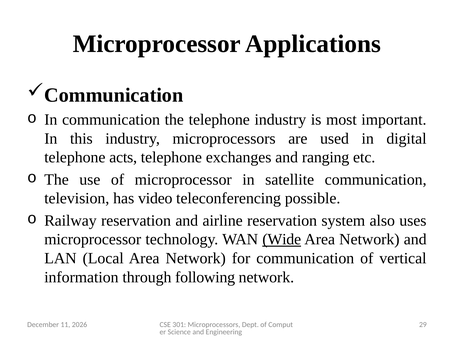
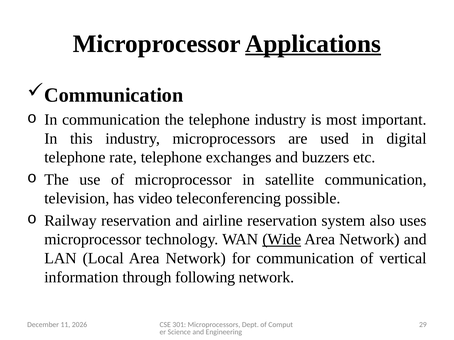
Applications underline: none -> present (313, 44)
acts: acts -> rate (123, 158)
ranging: ranging -> buzzers (326, 158)
